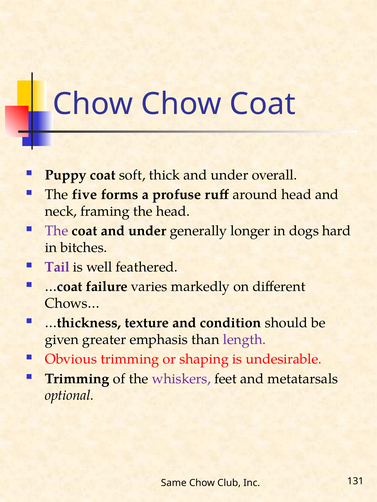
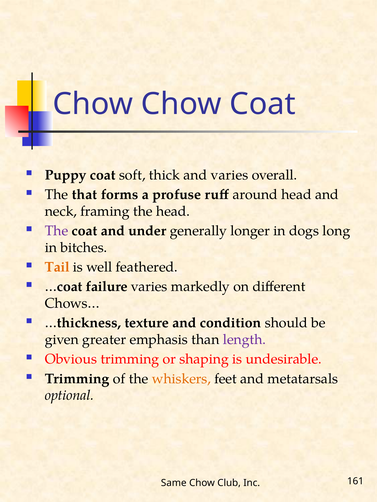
thick and under: under -> varies (229, 175)
five: five -> that (84, 195)
hard: hard -> long (336, 231)
Tail colour: purple -> orange (57, 267)
whiskers colour: purple -> orange (181, 379)
131: 131 -> 161 (355, 482)
